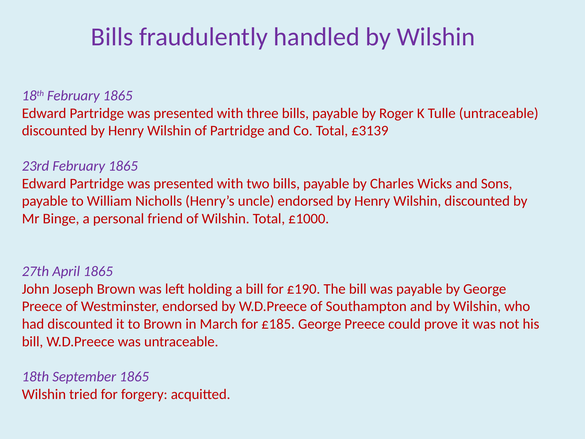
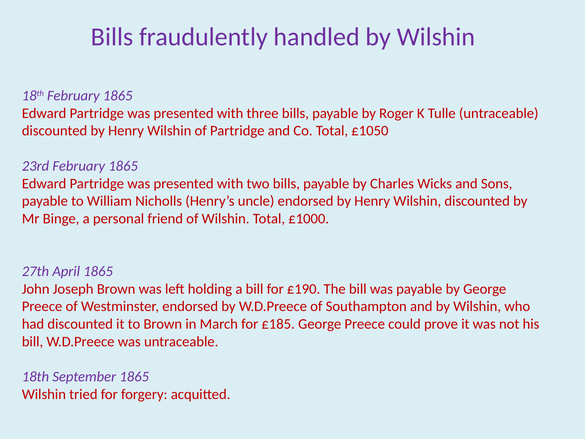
£3139: £3139 -> £1050 (370, 131)
